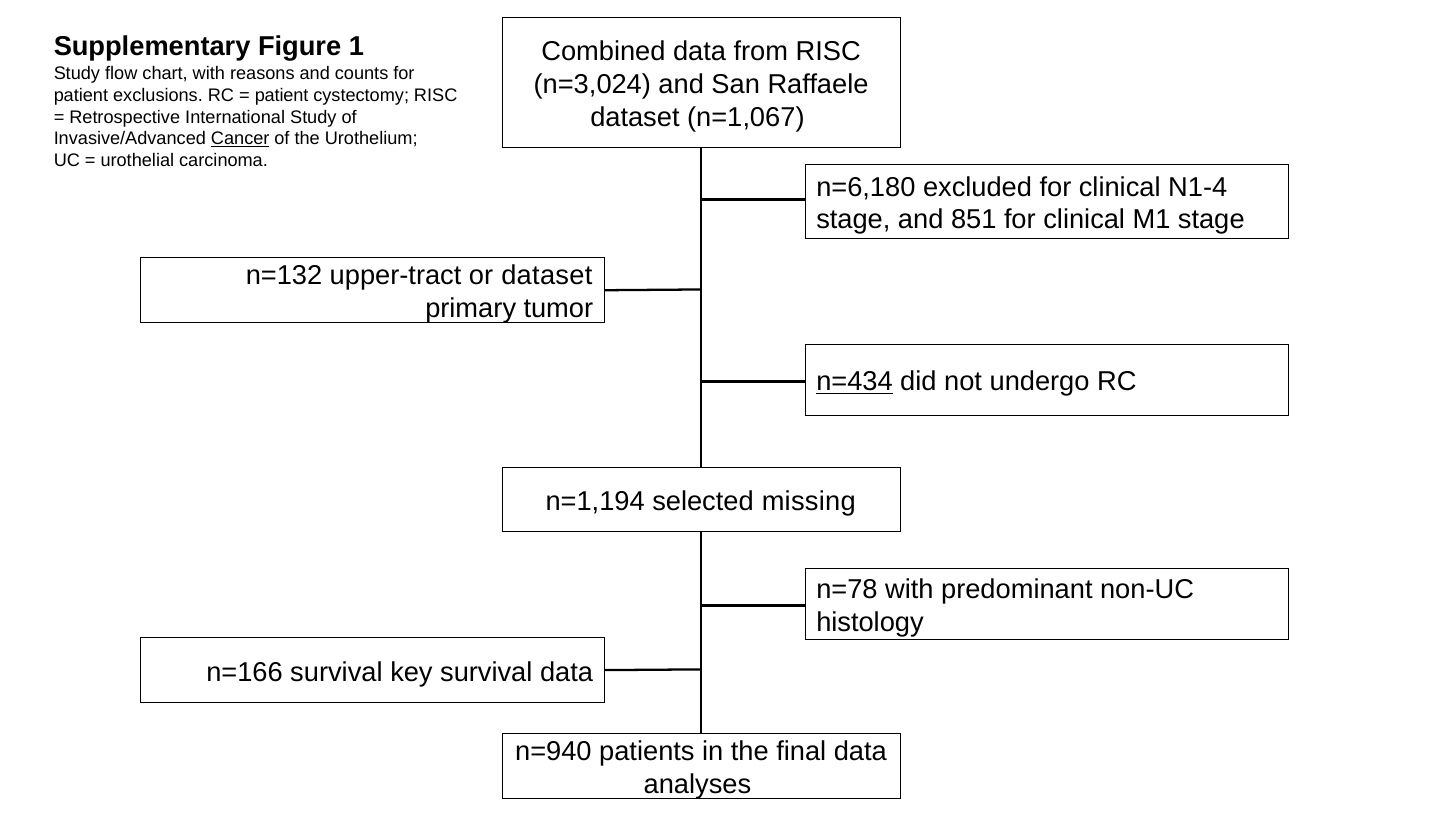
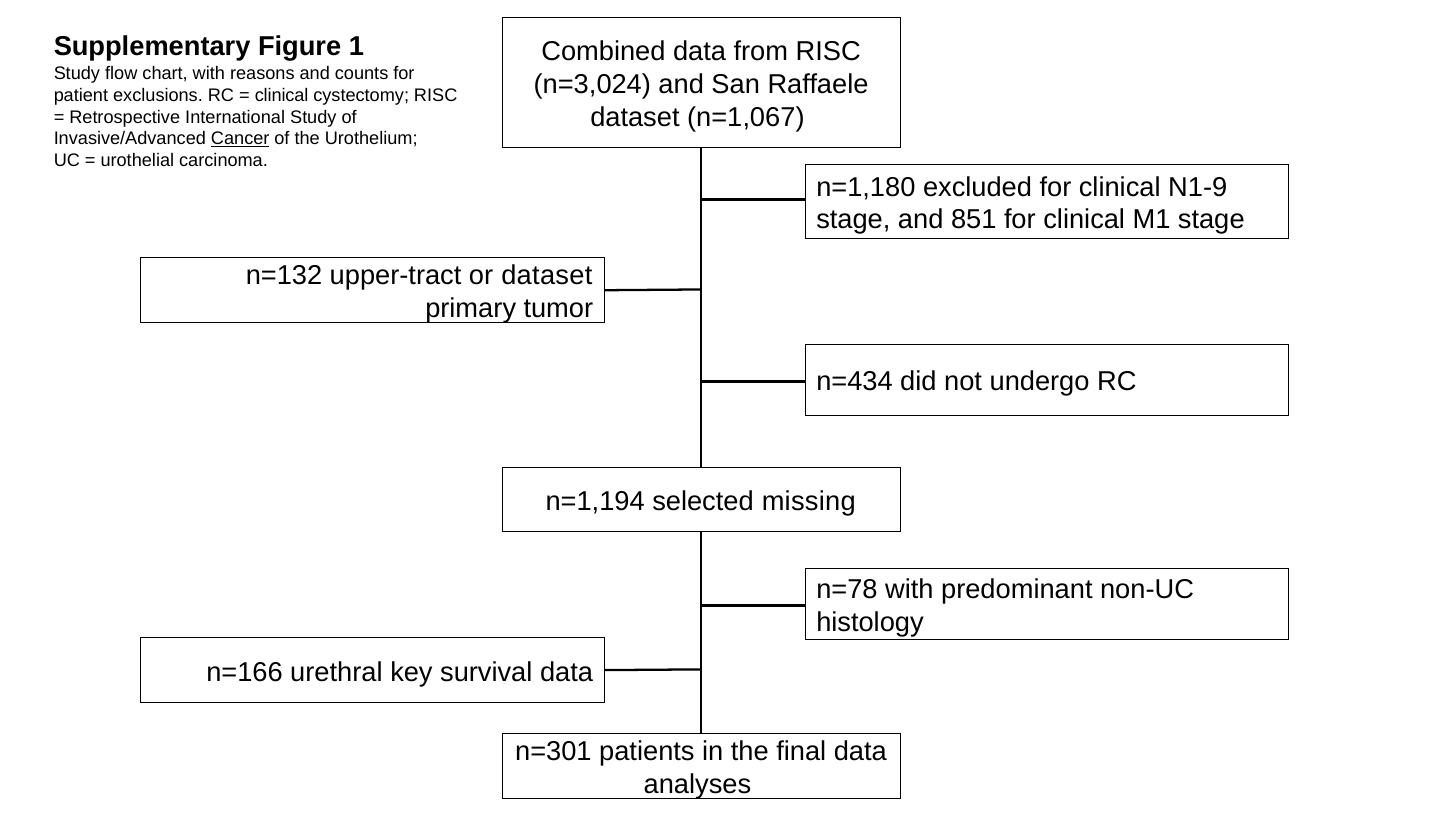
patient: patient -> clinical (282, 95)
n=6,180: n=6,180 -> n=1,180 (866, 187)
N1-4: N1-4 -> N1-9 (1198, 187)
n=434 underline: present -> none (855, 382)
n=166 survival: survival -> urethral (336, 672)
n=940: n=940 -> n=301 (553, 751)
